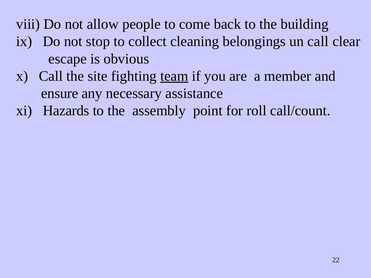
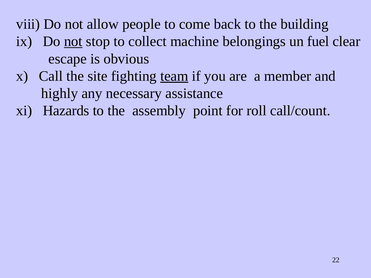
not underline: none -> present (73, 41)
cleaning: cleaning -> machine (195, 41)
un call: call -> fuel (318, 41)
ensure: ensure -> highly (60, 93)
